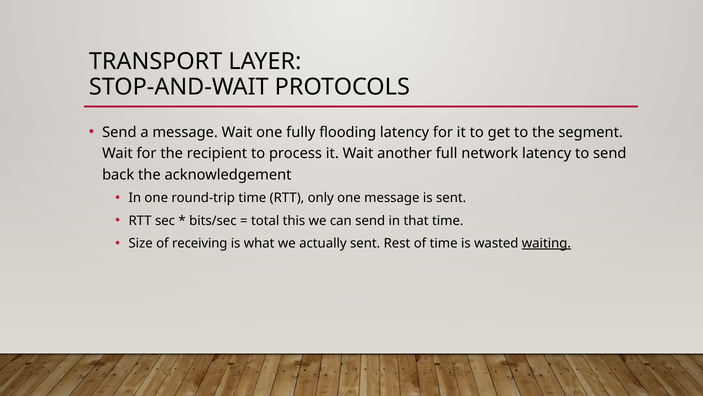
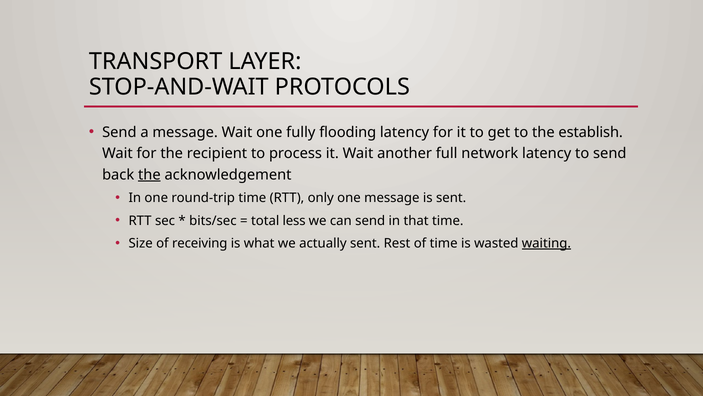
segment: segment -> establish (591, 132)
the underline: none -> present (149, 174)
this: this -> less (294, 220)
